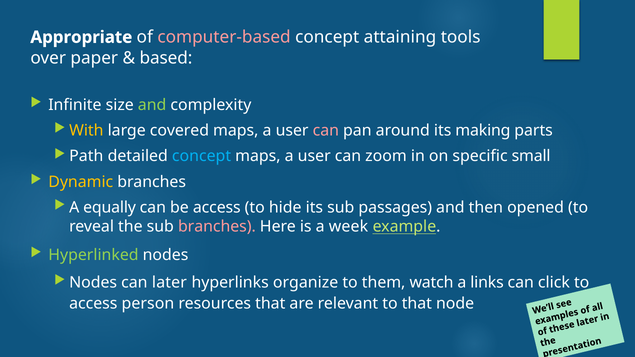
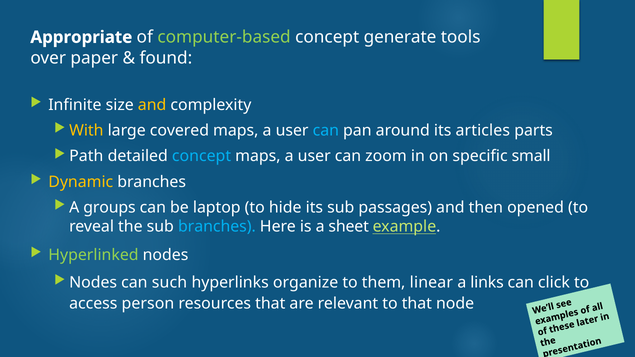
computer-based colour: pink -> light green (224, 37)
attaining: attaining -> generate (400, 37)
based: based -> found (166, 58)
and colour: light green -> yellow (152, 105)
can colour: pink -> light blue (326, 131)
making: making -> articles (483, 131)
equally: equally -> groups (110, 208)
be access: access -> laptop (217, 208)
branches colour: pink -> light blue (217, 227)
week: week -> sheet (349, 227)
can later: later -> such (169, 283)
watch: watch -> linear (431, 283)
